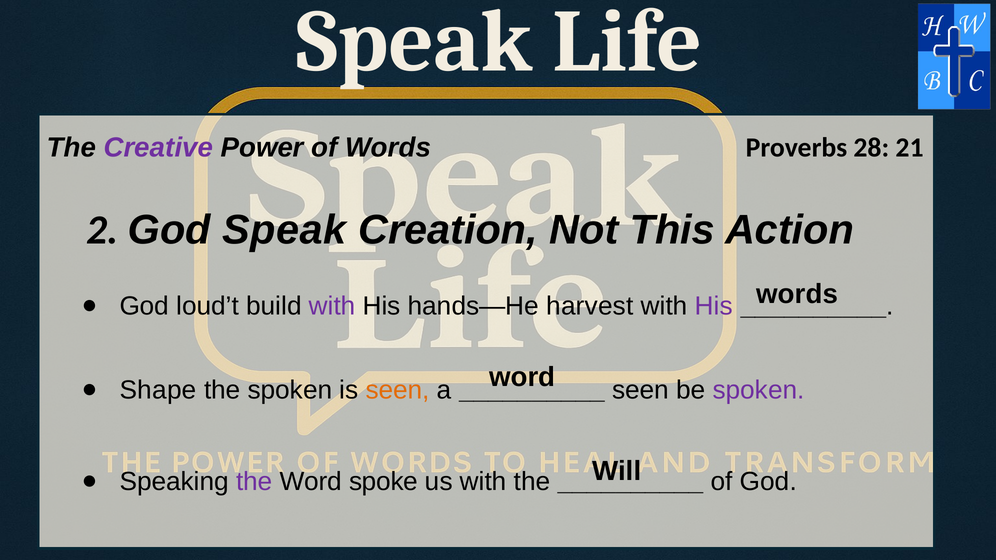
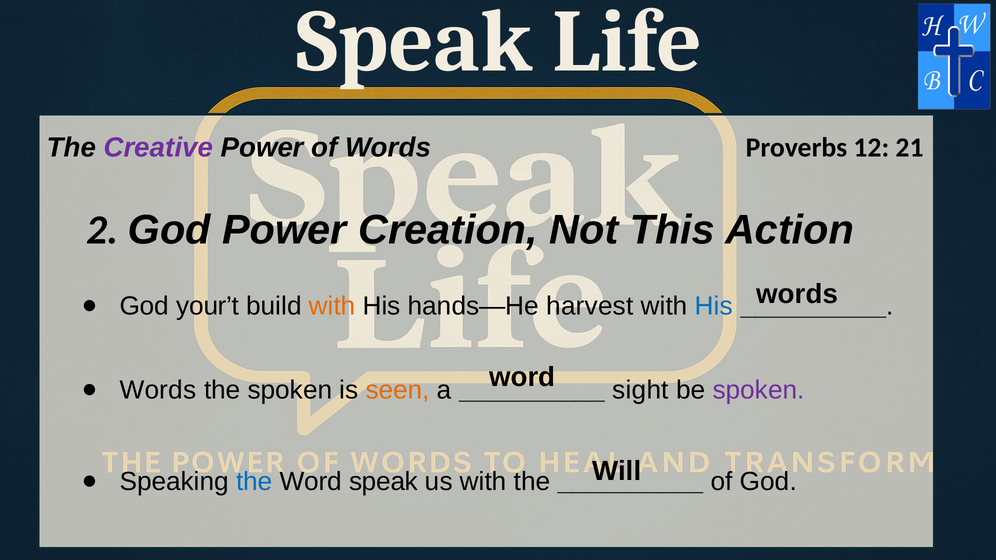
28: 28 -> 12 (871, 148)
God Speak: Speak -> Power (284, 230)
loud’t: loud’t -> your’t (208, 306)
with colour: purple -> orange (332, 306)
His colour: purple -> blue (714, 306)
Shape: Shape -> Words (158, 390)
seen: seen -> sight (640, 390)
the colour: purple -> blue (254, 482)
Word spoke: spoke -> speak (384, 482)
